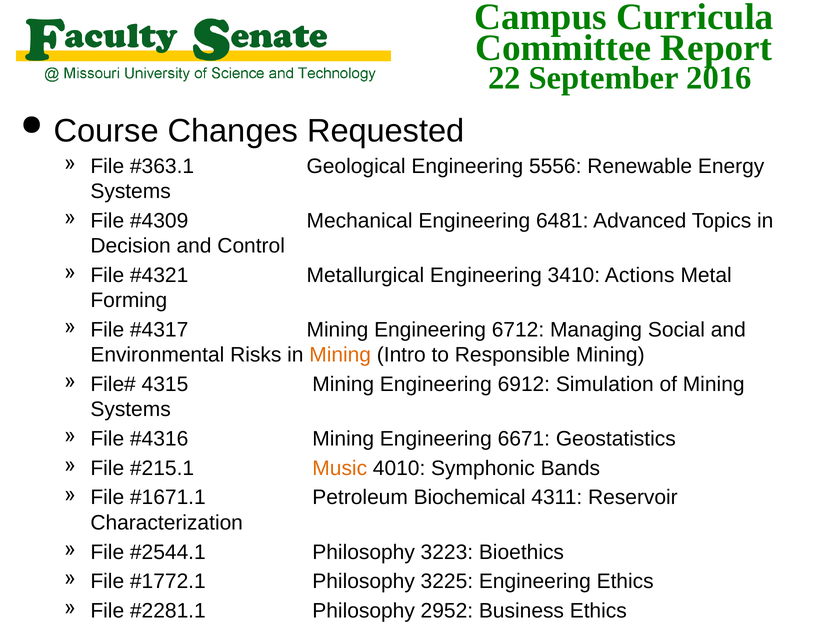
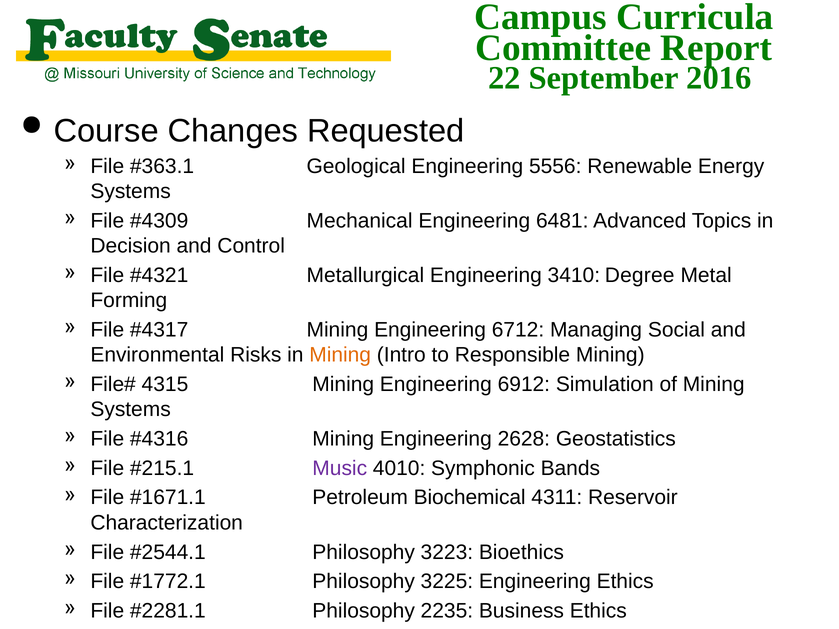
Actions: Actions -> Degree (640, 275)
6671: 6671 -> 2628 (524, 439)
Music colour: orange -> purple (340, 468)
2952: 2952 -> 2235 (447, 611)
